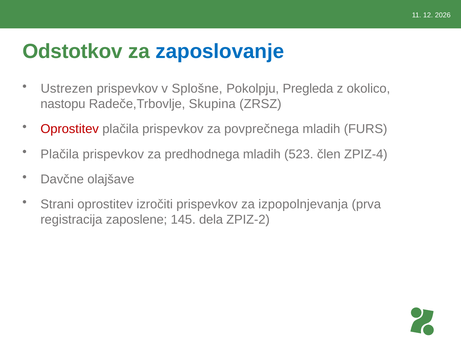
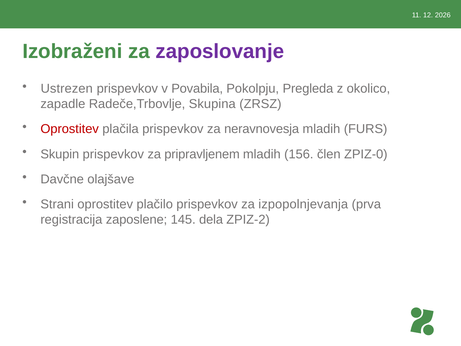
Odstotkov: Odstotkov -> Izobraženi (72, 51)
zaposlovanje colour: blue -> purple (220, 51)
Splošne: Splošne -> Povabila (197, 88)
nastopu: nastopu -> zapadle (63, 104)
povprečnega: povprečnega -> neravnovesja (262, 129)
Plačila: Plačila -> Skupin (60, 154)
predhodnega: predhodnega -> pripravljenem (202, 154)
523: 523 -> 156 (299, 154)
ZPIZ-4: ZPIZ-4 -> ZPIZ-0 (366, 154)
izročiti: izročiti -> plačilo (155, 204)
